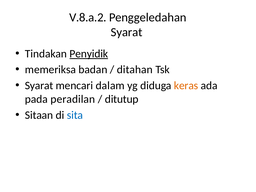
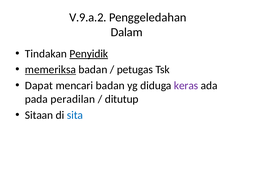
V.8.a.2: V.8.a.2 -> V.9.a.2 (88, 17)
Syarat: Syarat -> Dalam (127, 32)
memeriksa underline: none -> present (50, 70)
ditahan: ditahan -> petugas (135, 70)
Syarat: Syarat -> Dapat (39, 86)
mencari dalam: dalam -> badan (110, 86)
keras colour: orange -> purple (186, 86)
